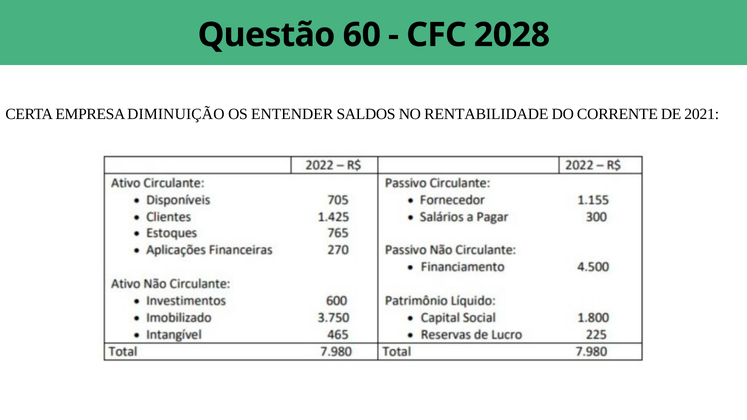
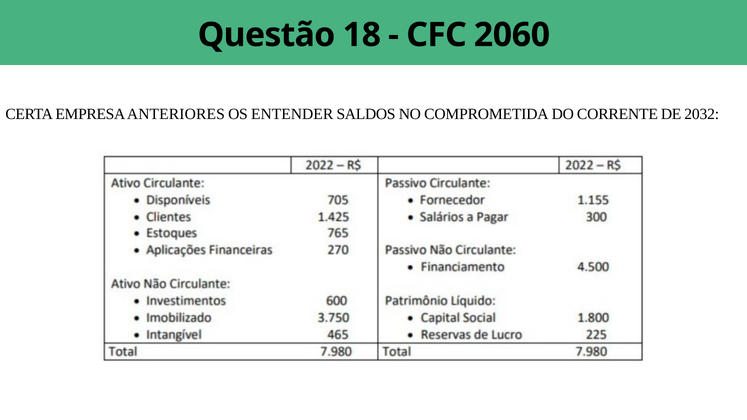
60: 60 -> 18 (362, 35)
2028: 2028 -> 2060 (512, 35)
DIMINUIÇÃO: DIMINUIÇÃO -> ANTERIORES (176, 114)
RENTABILIDADE: RENTABILIDADE -> COMPROMETIDA (486, 114)
2021: 2021 -> 2032 (702, 114)
